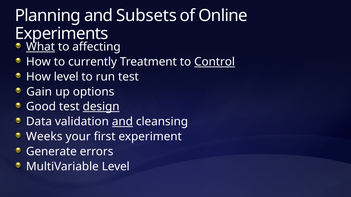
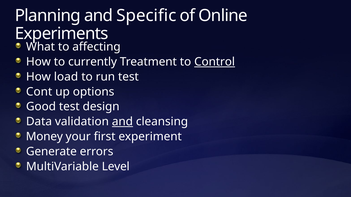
Subsets: Subsets -> Specific (146, 16)
What underline: present -> none (41, 47)
How level: level -> load (66, 77)
Gain: Gain -> Cont (39, 92)
design underline: present -> none (101, 107)
Weeks: Weeks -> Money (44, 137)
